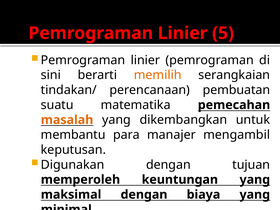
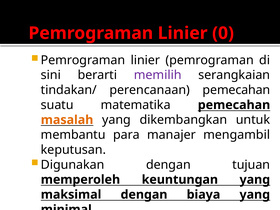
5: 5 -> 0 (223, 33)
memilih colour: orange -> purple (158, 75)
perencanaan pembuatan: pembuatan -> pemecahan (236, 90)
